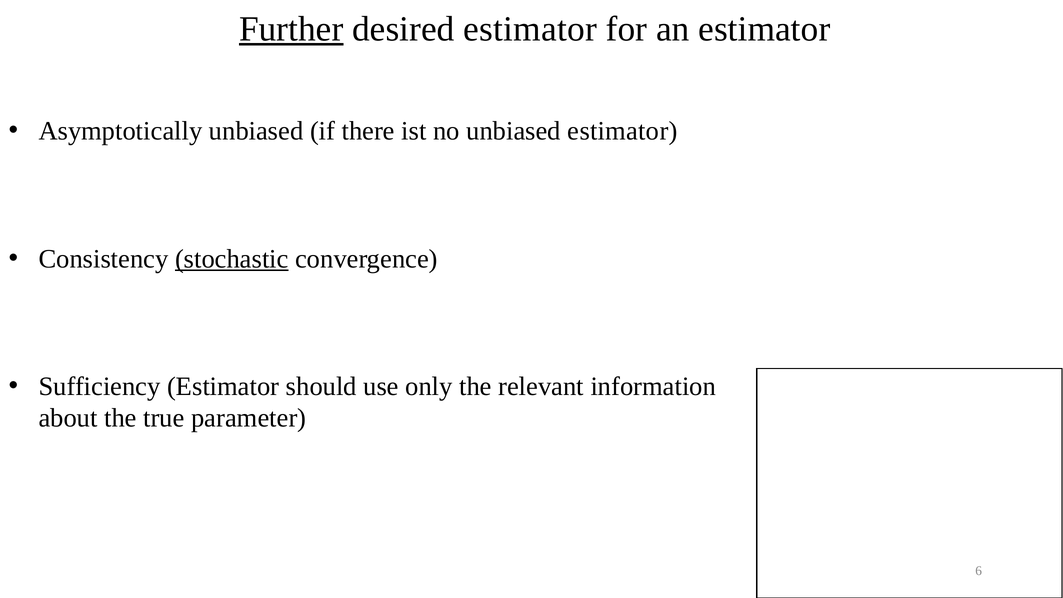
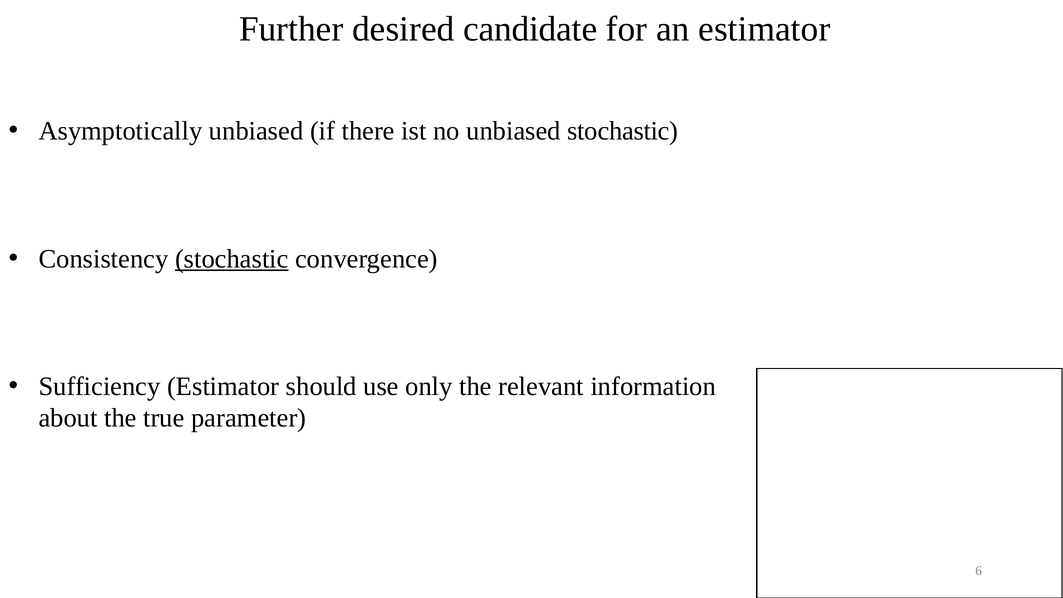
Further underline: present -> none (291, 29)
desired estimator: estimator -> candidate (530, 29)
unbiased estimator: estimator -> stochastic (623, 131)
